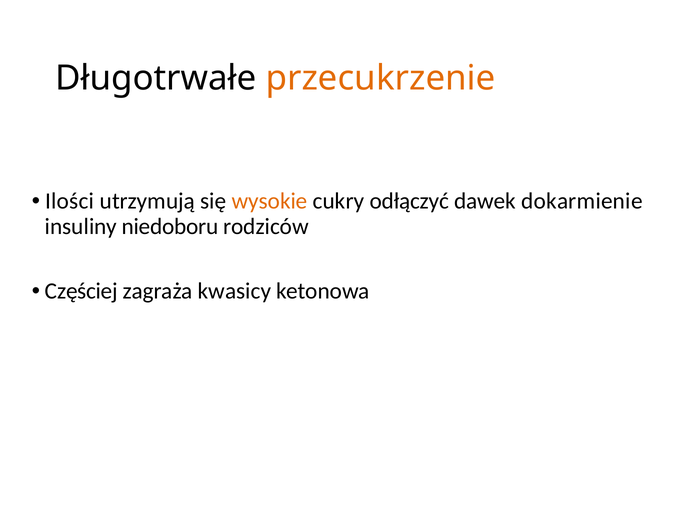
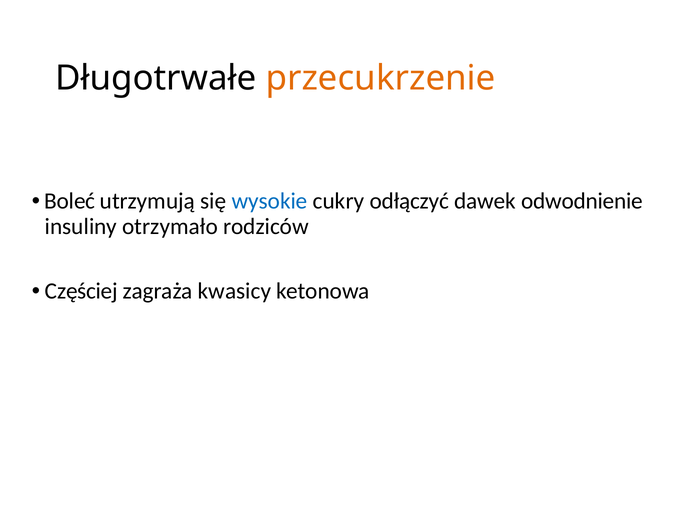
Ilości: Ilości -> Boleć (70, 201)
wysokie colour: orange -> blue (270, 201)
dokarmienie: dokarmienie -> odwodnienie (582, 201)
niedoboru: niedoboru -> otrzymało (170, 227)
